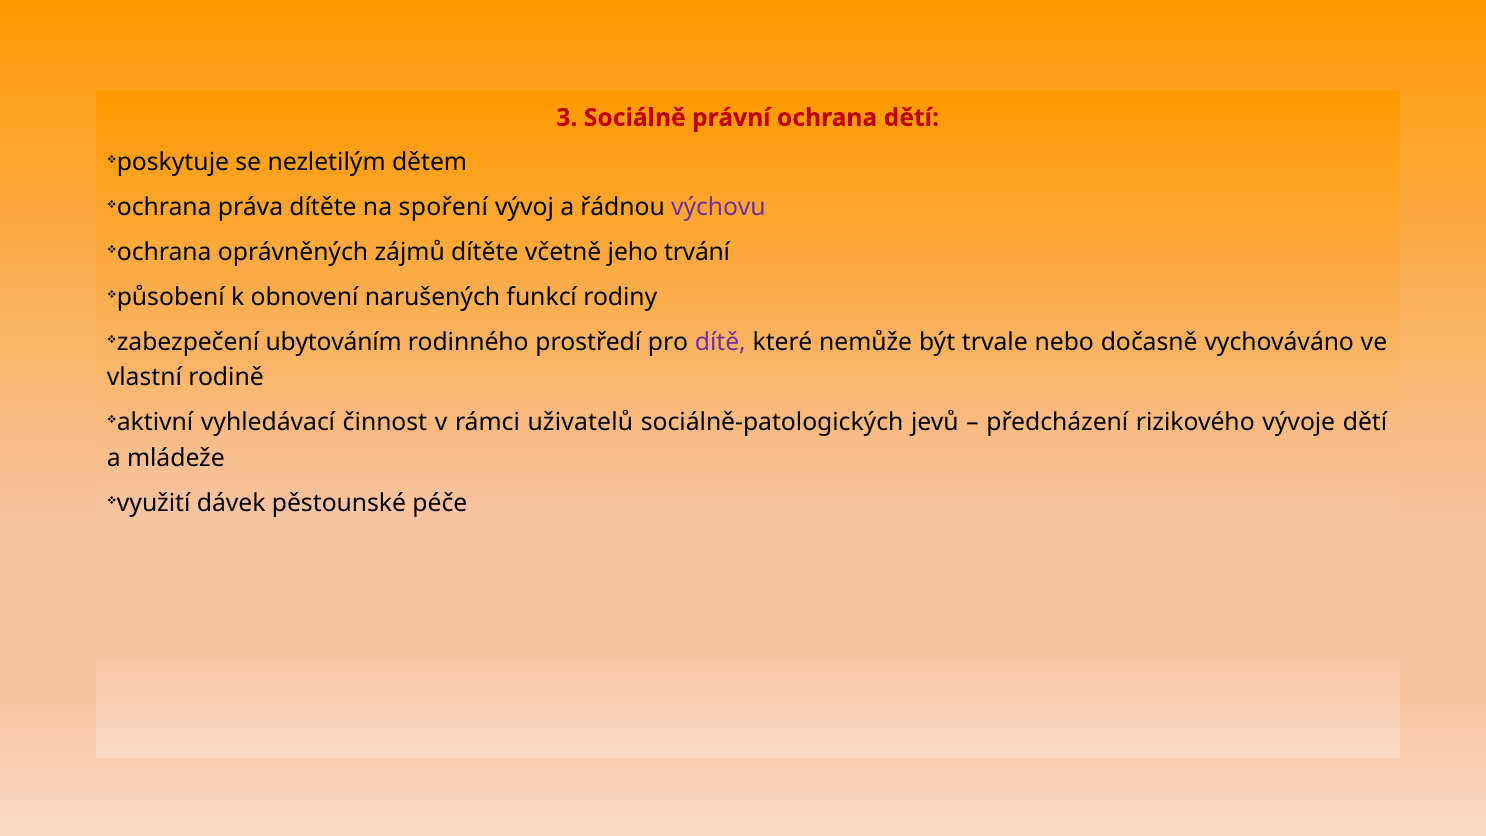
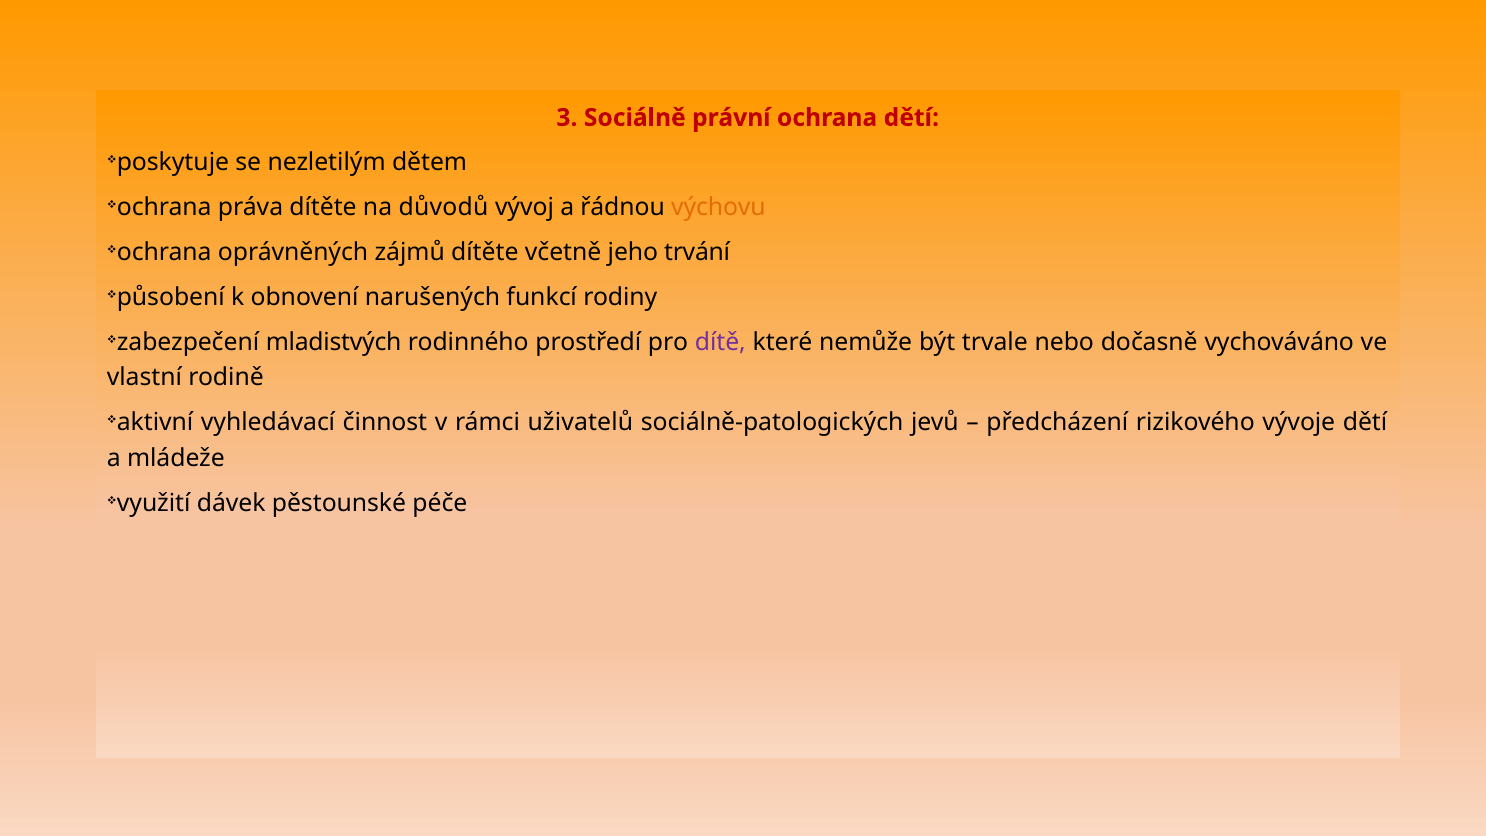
spoření: spoření -> důvodů (443, 207)
výchovu colour: purple -> orange (718, 207)
ubytováním: ubytováním -> mladistvých (334, 342)
